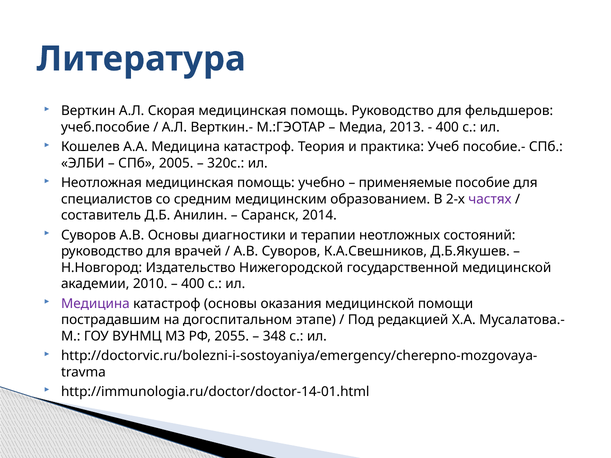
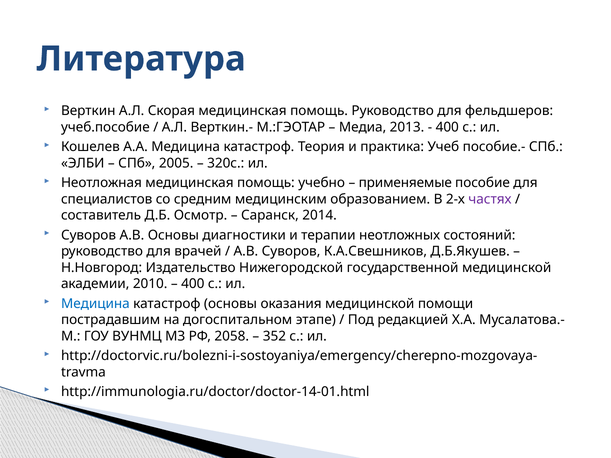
Анилин: Анилин -> Осмотр (201, 216)
Медицина colour: purple -> blue (95, 304)
2055: 2055 -> 2058 (232, 336)
348: 348 -> 352 (274, 336)
